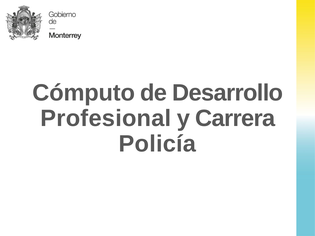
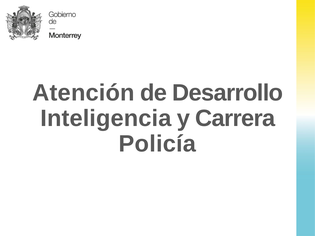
Cómputo: Cómputo -> Atención (84, 93)
Profesional: Profesional -> Inteligencia (106, 118)
